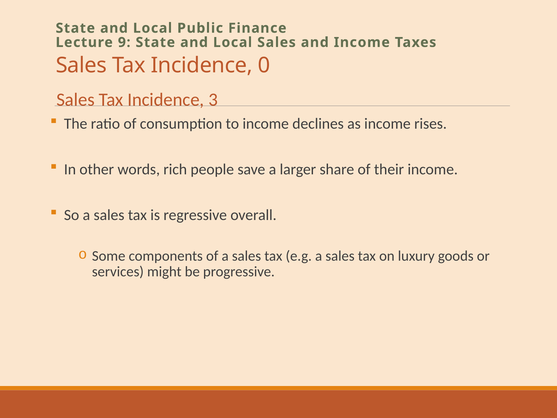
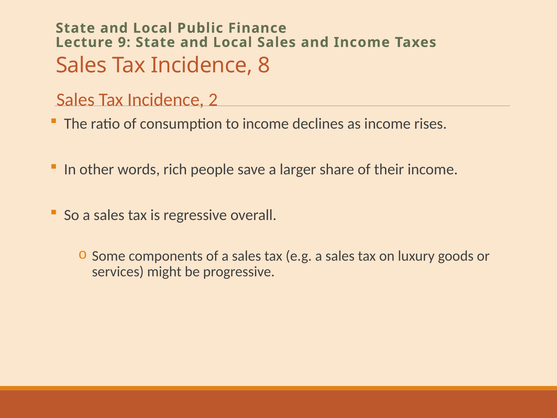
0: 0 -> 8 (264, 65)
3: 3 -> 2 (213, 99)
